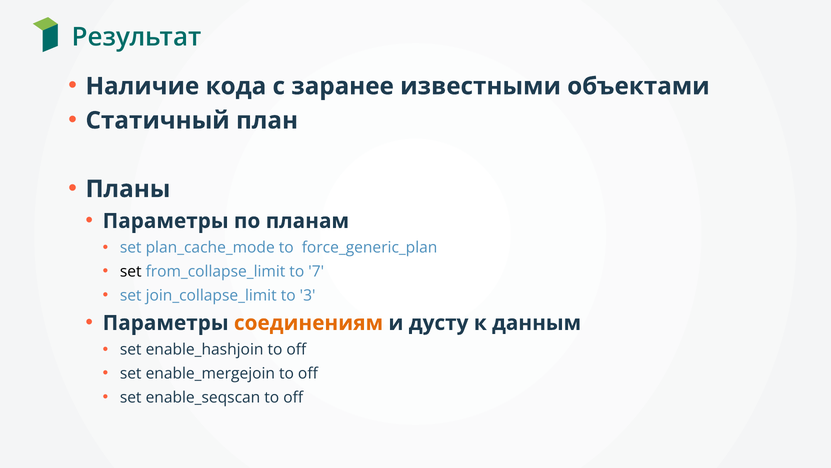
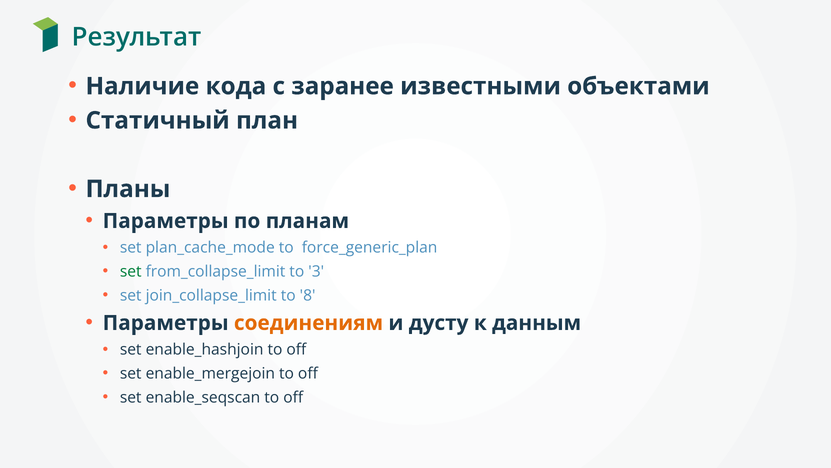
set colour: black -> green (131, 271)
7: 7 -> 3 (316, 271)
3: 3 -> 8 (308, 295)
